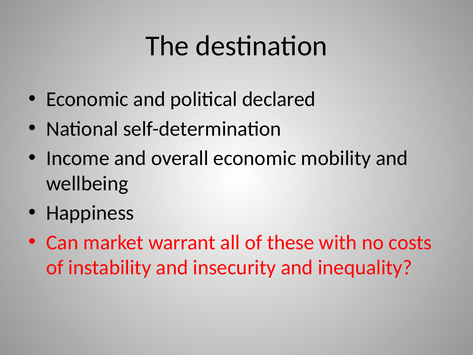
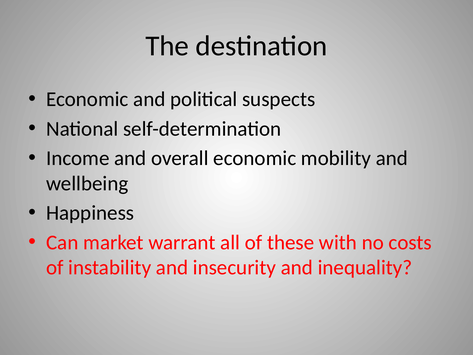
declared: declared -> suspects (279, 99)
